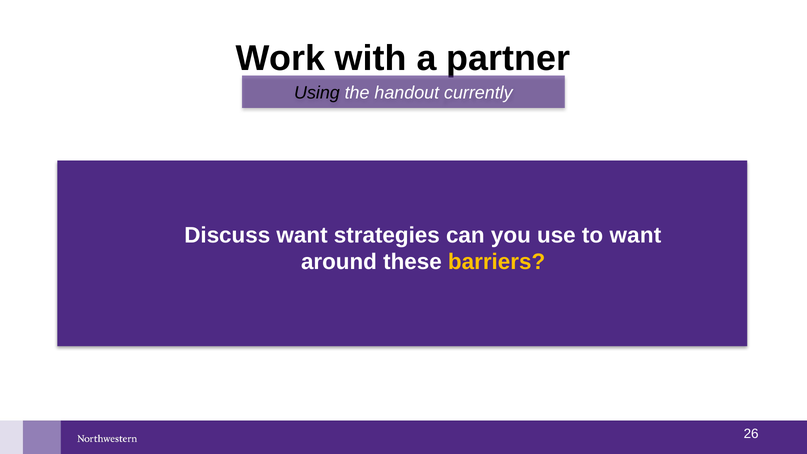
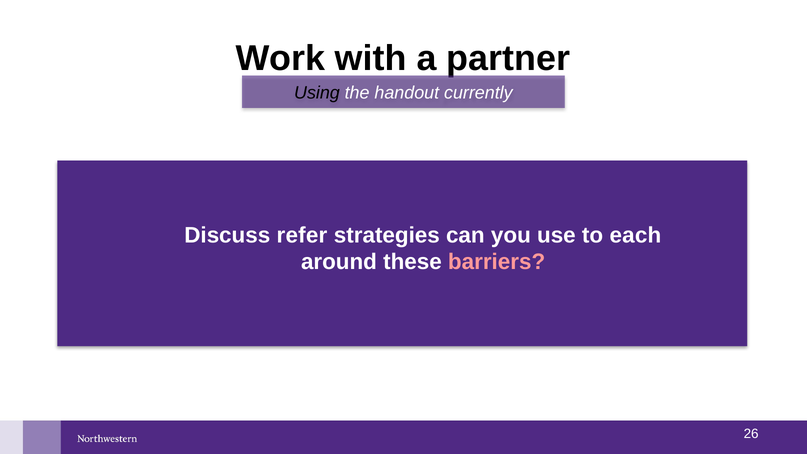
Discuss want: want -> refer (302, 235)
to want: want -> each (635, 235)
barriers colour: yellow -> pink (497, 262)
